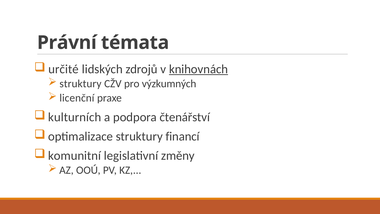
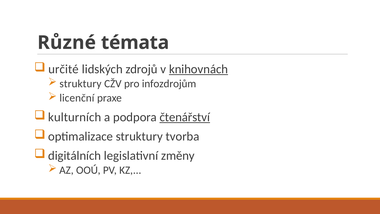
Právní: Právní -> Různé (67, 43)
výzkumných: výzkumných -> infozdrojům (169, 84)
čtenářství underline: none -> present (185, 117)
financí: financí -> tvorba (183, 136)
komunitní: komunitní -> digitálních (75, 156)
